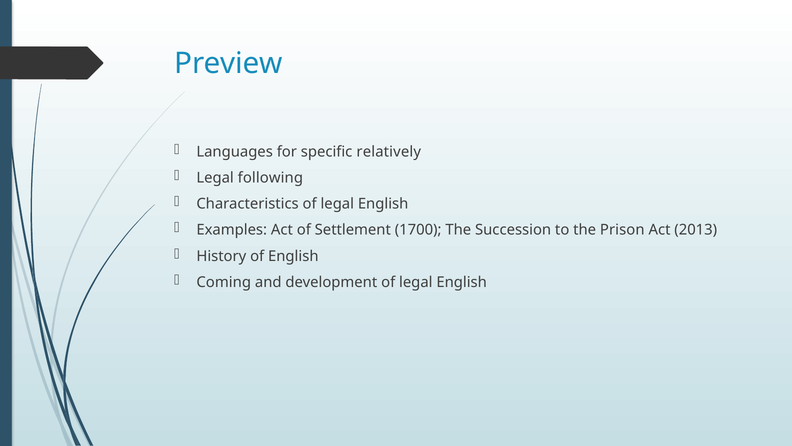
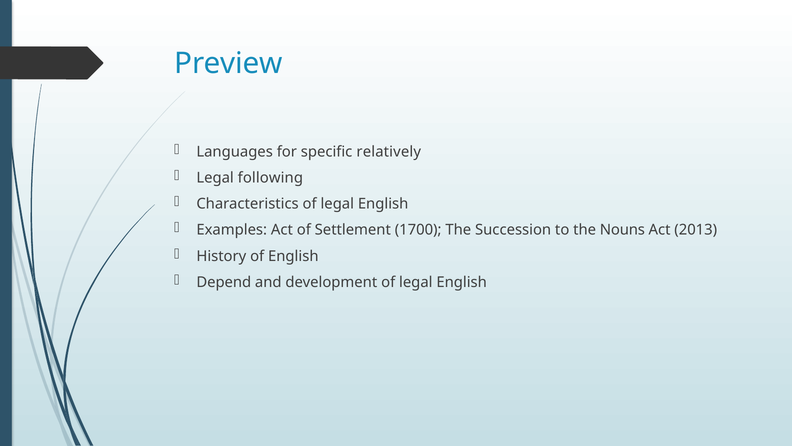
Prison: Prison -> Nouns (622, 230)
Coming: Coming -> Depend (224, 282)
